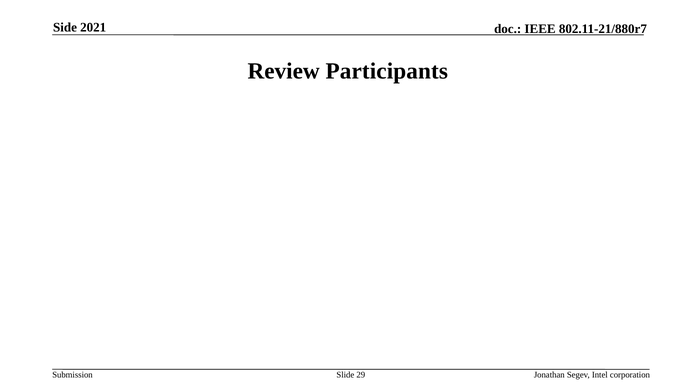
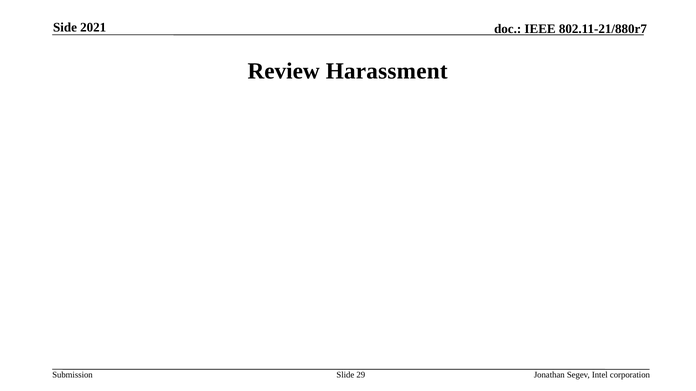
Participants: Participants -> Harassment (387, 71)
